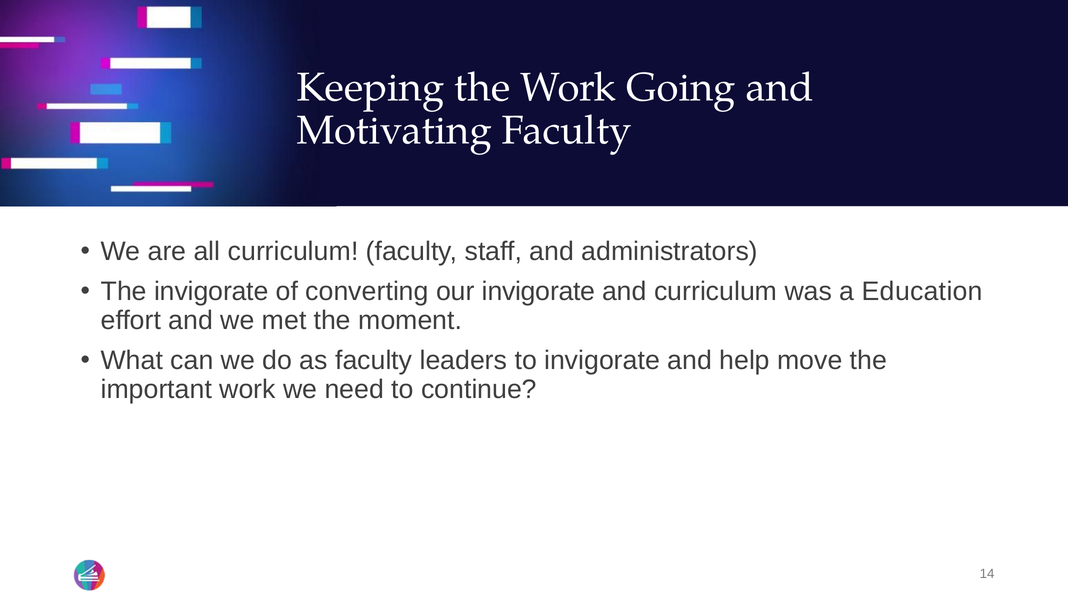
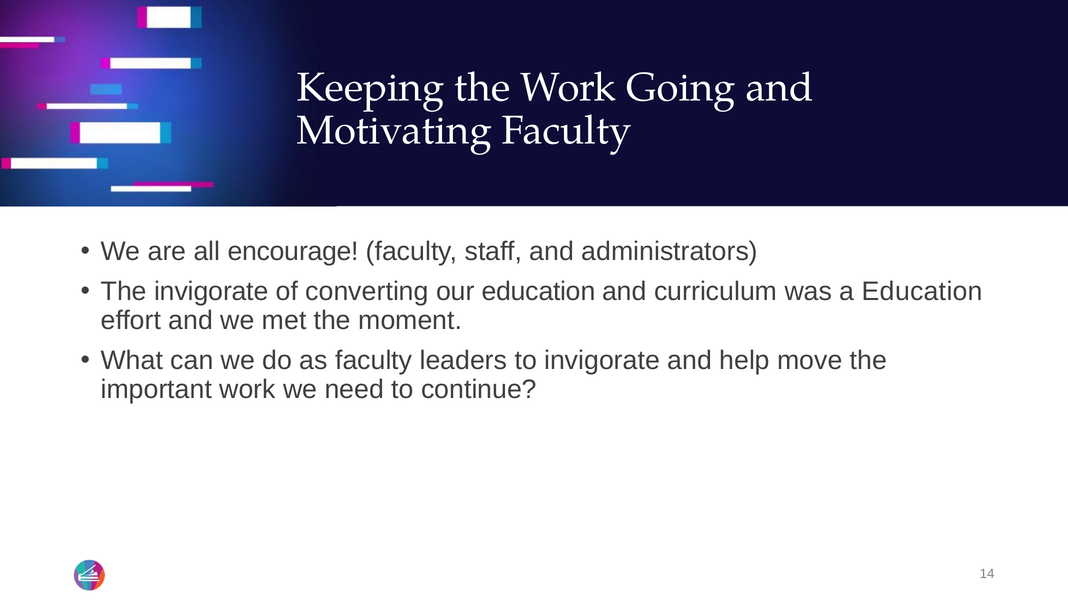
all curriculum: curriculum -> encourage (293, 252)
our invigorate: invigorate -> education (539, 291)
